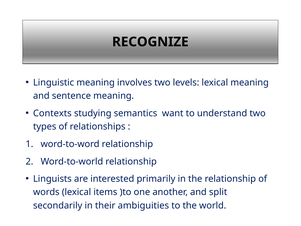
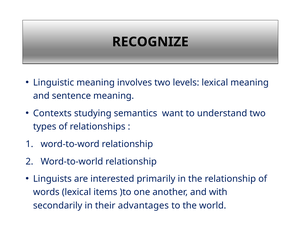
split: split -> with (218, 192)
ambiguities: ambiguities -> advantages (143, 205)
